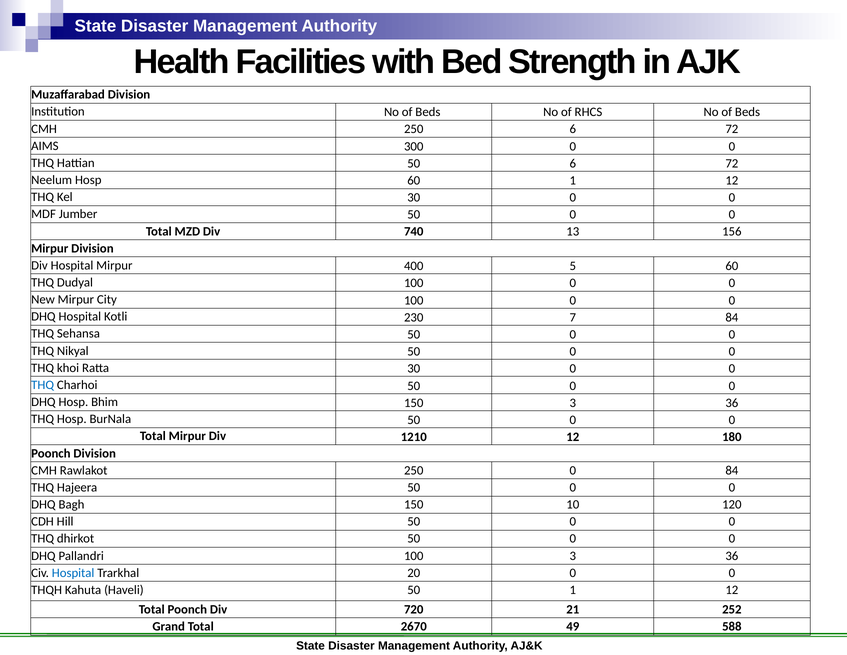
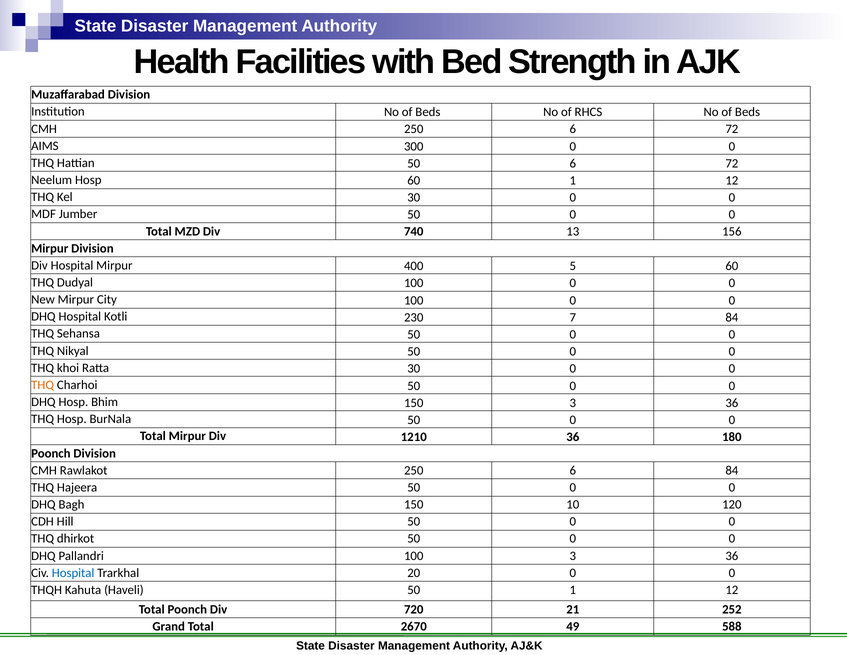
THQ colour: blue -> orange (43, 385)
1210 12: 12 -> 36 (573, 437)
Rawlakot 250 0: 0 -> 6 (573, 470)
